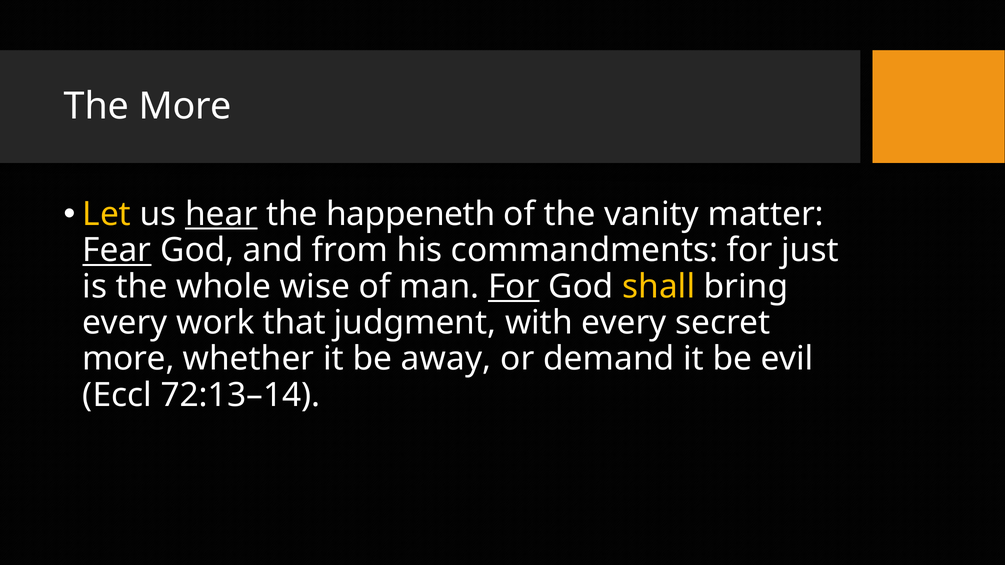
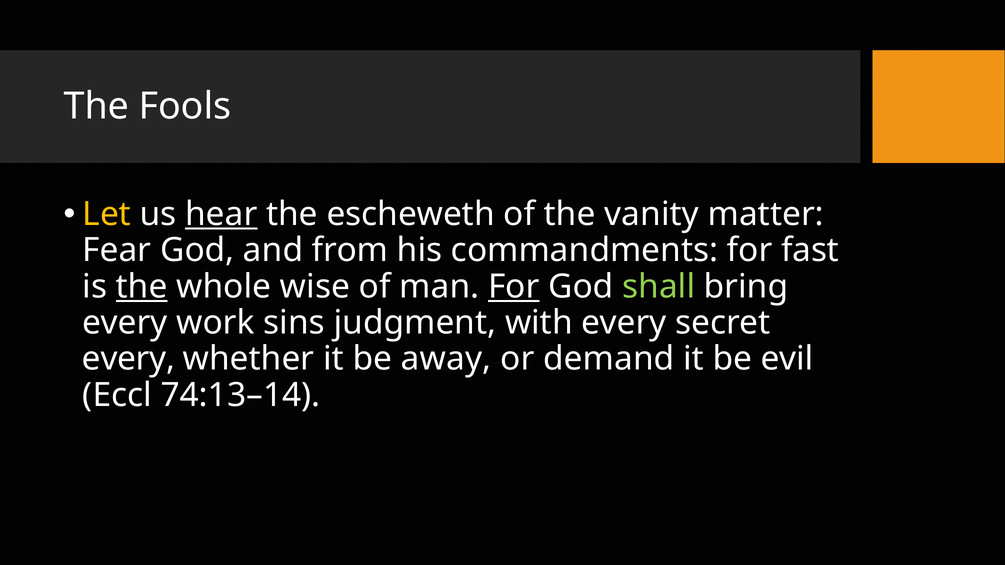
The More: More -> Fools (185, 106)
happeneth: happeneth -> escheweth (411, 214)
Fear underline: present -> none (117, 250)
just: just -> fast (810, 250)
the underline: none -> present (142, 287)
shall colour: yellow -> light green (659, 287)
that: that -> sins (294, 323)
more: more -> every (128, 359)
72:13–14: 72:13–14 -> 74:13–14 (241, 395)
